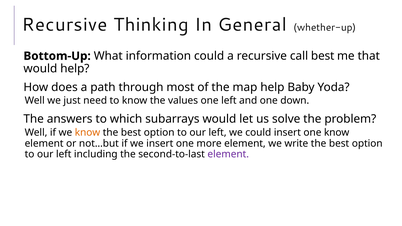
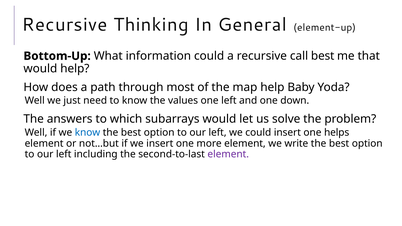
whether-up: whether-up -> element-up (325, 27)
know colour: orange -> blue (88, 133)
one know: know -> helps (337, 133)
